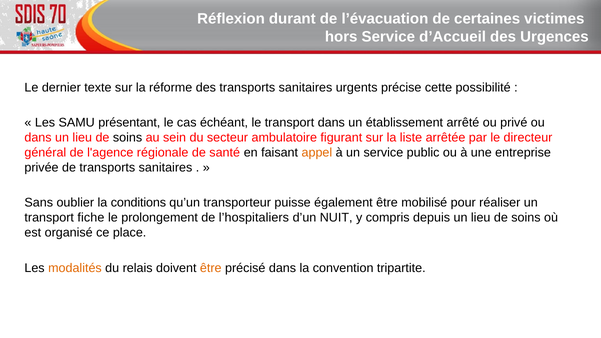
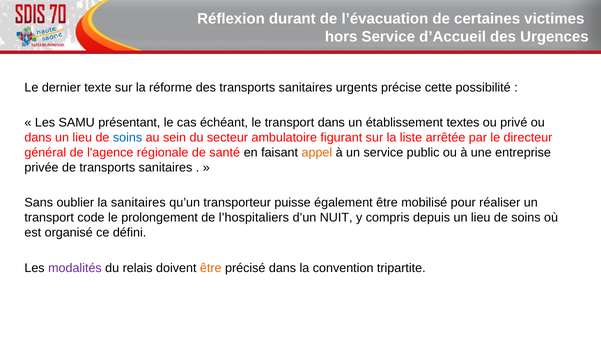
arrêté: arrêté -> textes (463, 123)
soins colour: black -> blue (128, 138)
la conditions: conditions -> sanitaires (138, 203)
fiche: fiche -> code (91, 218)
place: place -> défini (130, 233)
modalités colour: orange -> purple (75, 268)
